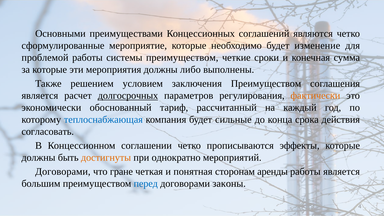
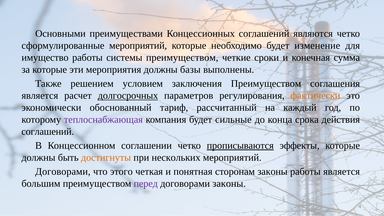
сформулированные мероприятие: мероприятие -> мероприятий (138, 46)
проблемой: проблемой -> имущество (45, 58)
либо: либо -> базы (190, 70)
теплоснабжающая colour: blue -> purple (103, 120)
согласовать: согласовать -> соглашений (48, 132)
прописываются underline: none -> present (240, 146)
однократно: однократно -> нескольких (176, 158)
гране: гране -> этого (121, 172)
сторонам аренды: аренды -> законы (273, 172)
перед colour: blue -> purple (146, 184)
